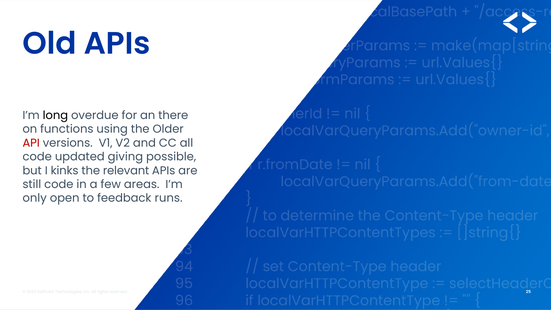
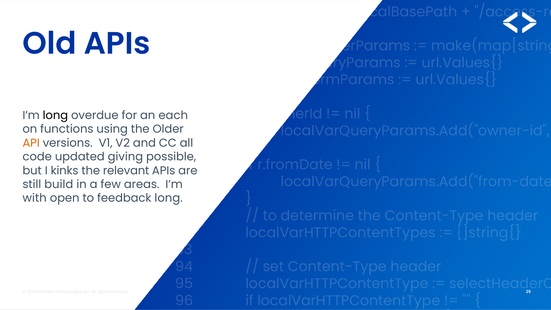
there: there -> each (173, 115)
API colour: red -> orange (31, 143)
still code: code -> build (59, 184)
only: only -> with (35, 198)
feedback runs: runs -> long (169, 198)
